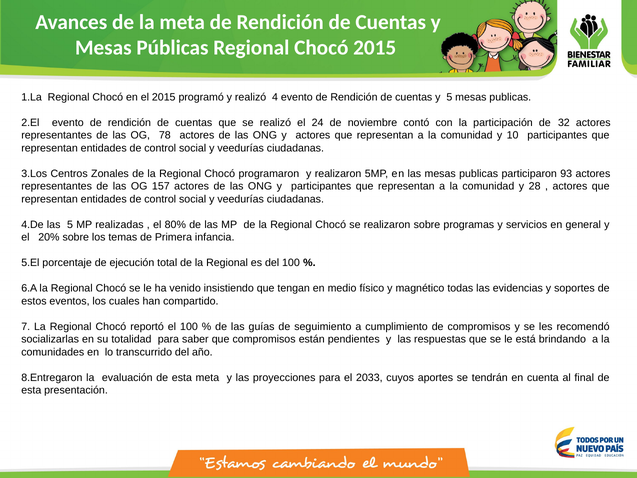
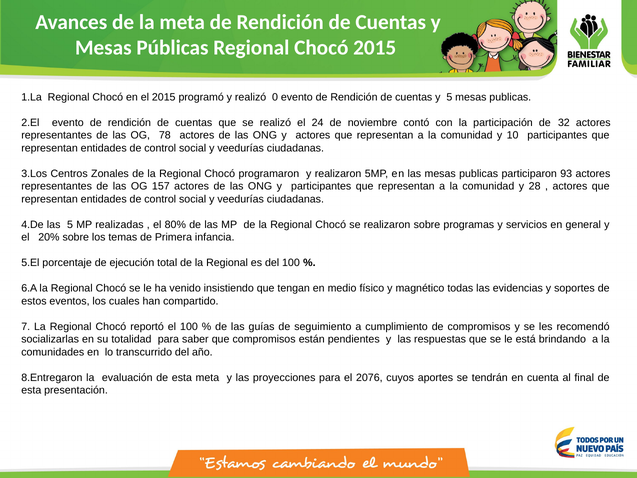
4: 4 -> 0 (275, 97)
2033: 2033 -> 2076 (369, 377)
